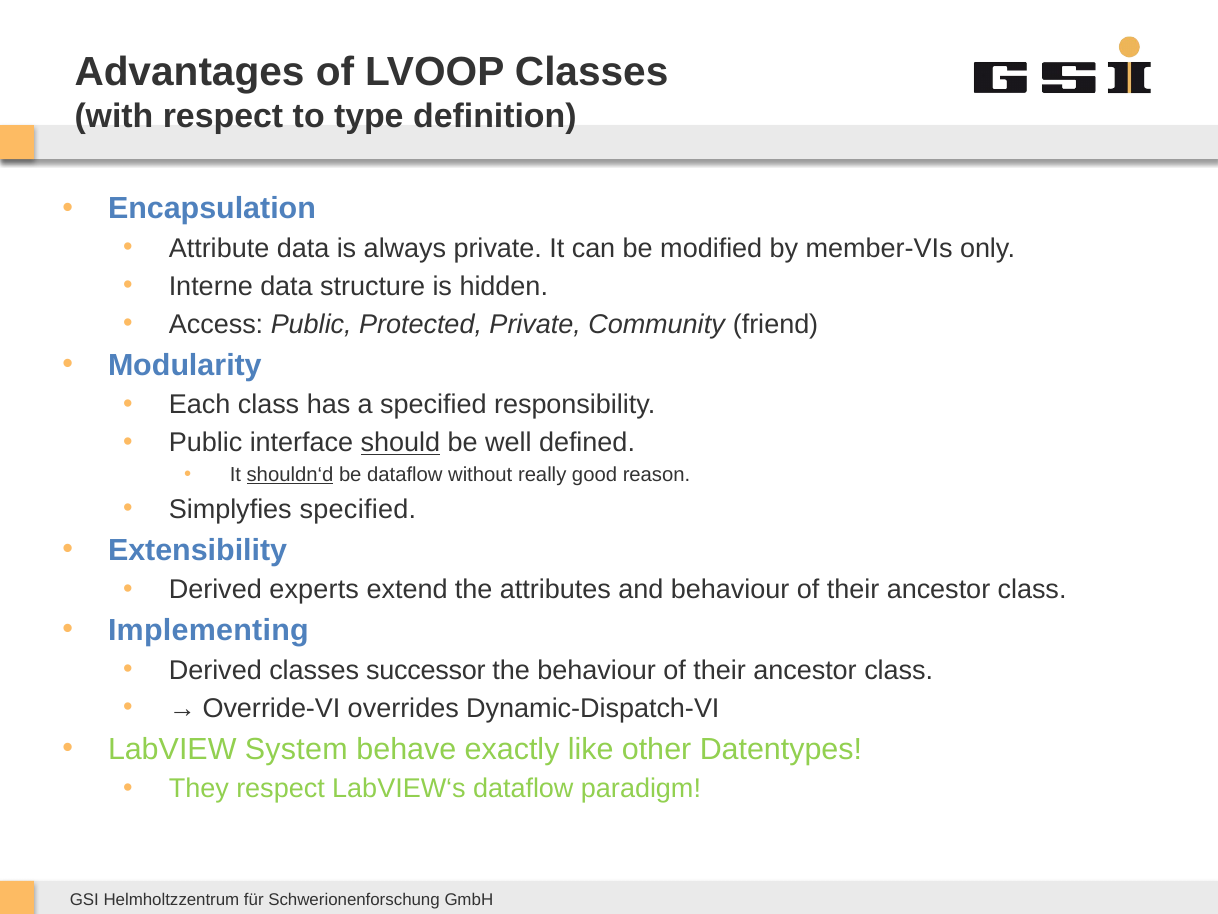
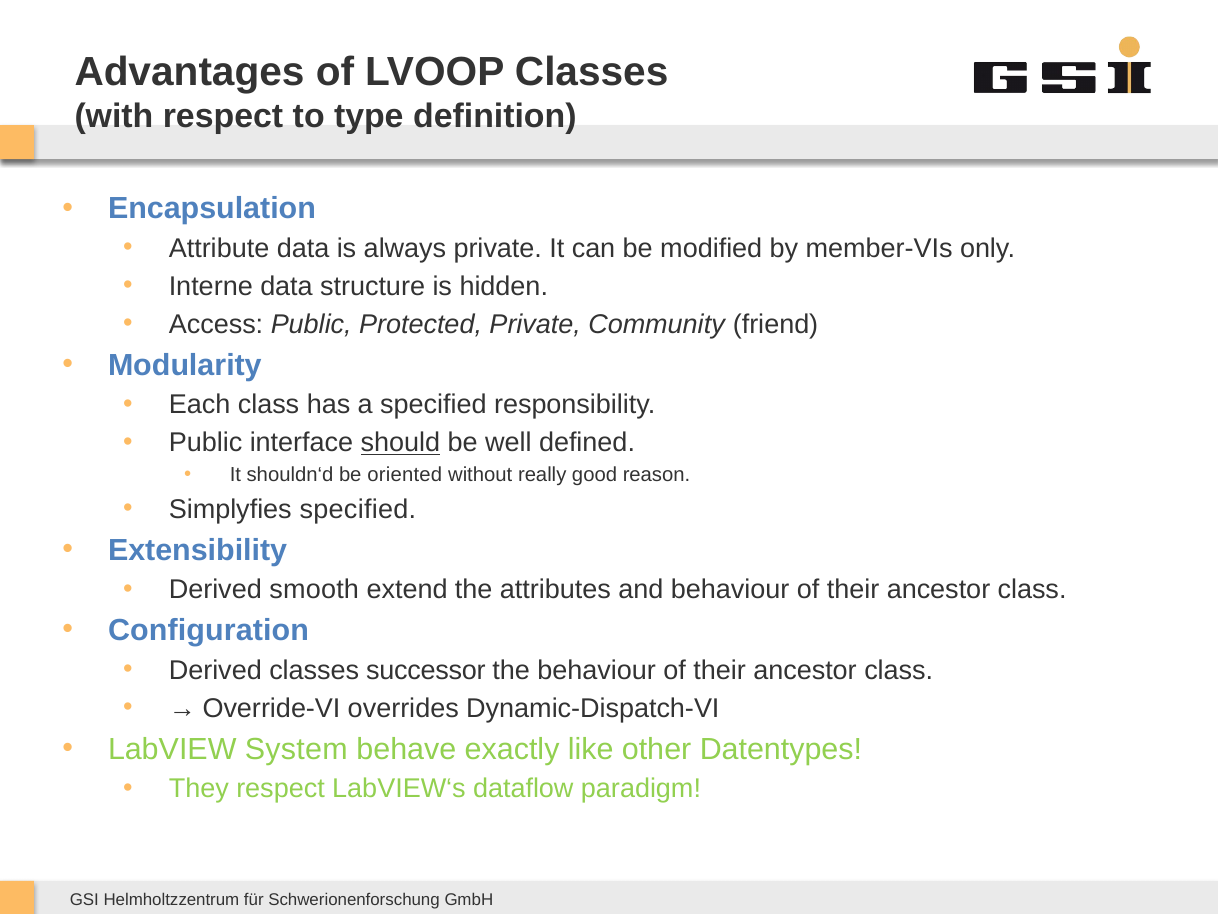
shouldn‘d underline: present -> none (290, 475)
be dataflow: dataflow -> oriented (405, 475)
experts: experts -> smooth (314, 589)
Implementing: Implementing -> Configuration (208, 630)
